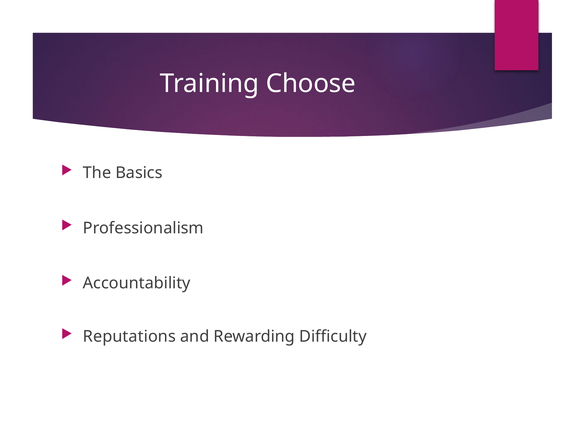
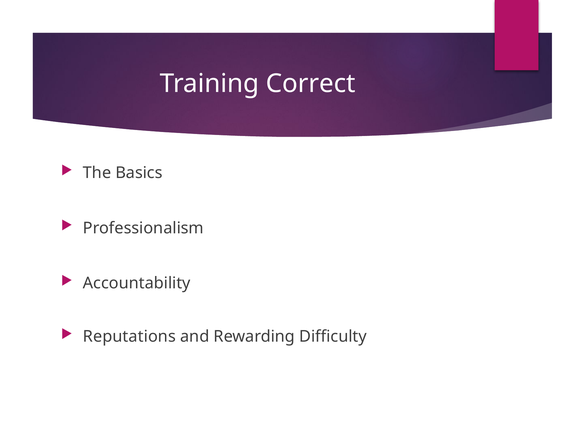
Choose: Choose -> Correct (311, 84)
